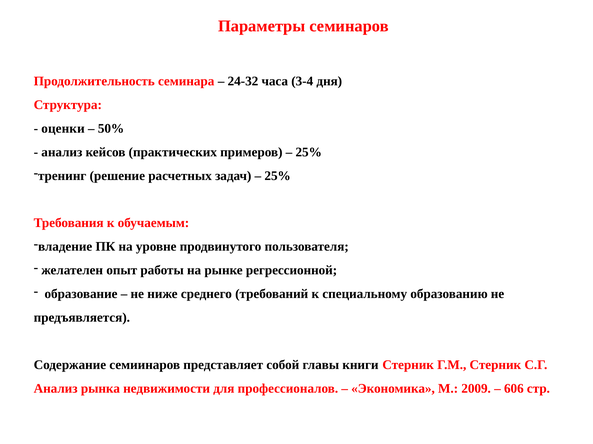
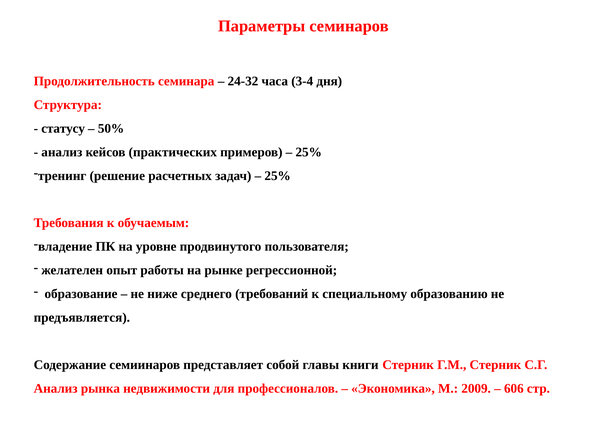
оценки: оценки -> статусу (63, 129)
